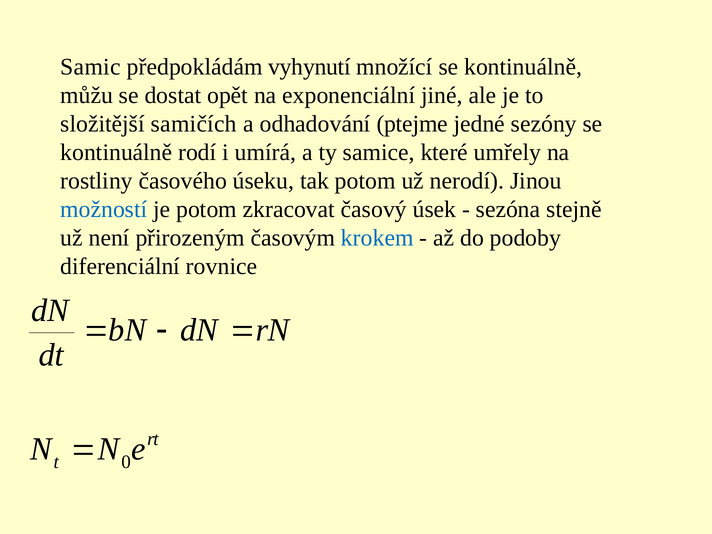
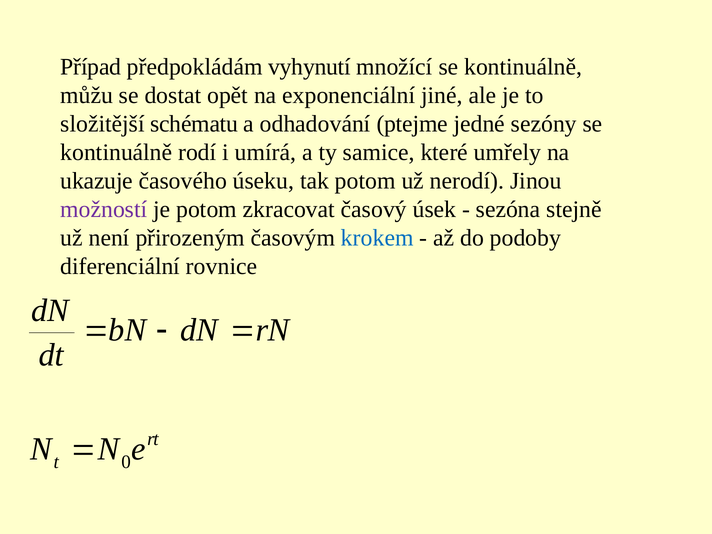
Samic: Samic -> Případ (91, 67)
samičích: samičích -> schématu (194, 124)
rostliny: rostliny -> ukazuje (97, 181)
možností colour: blue -> purple (104, 209)
